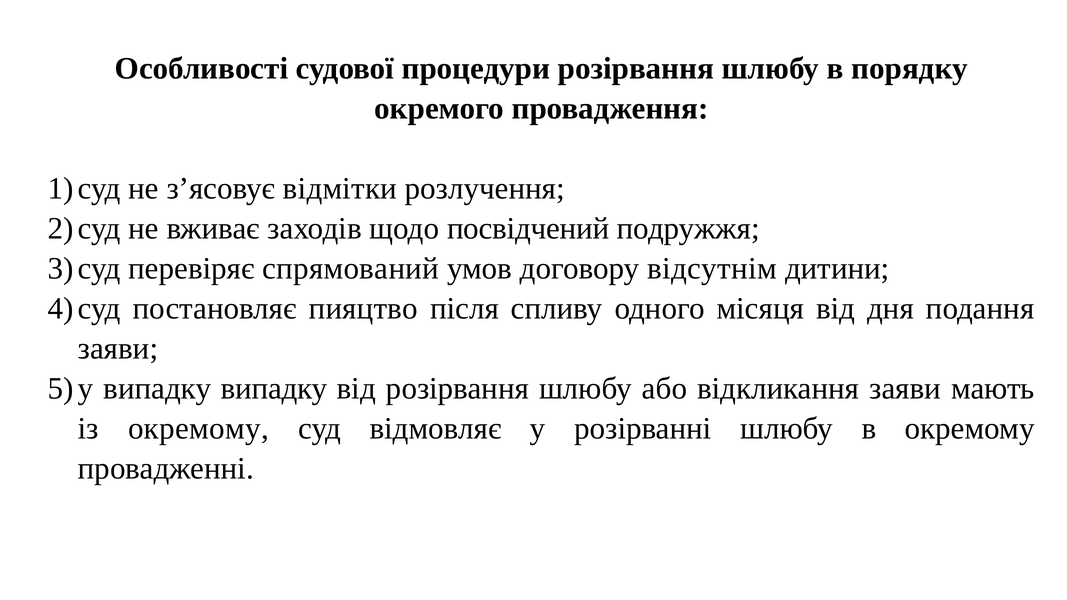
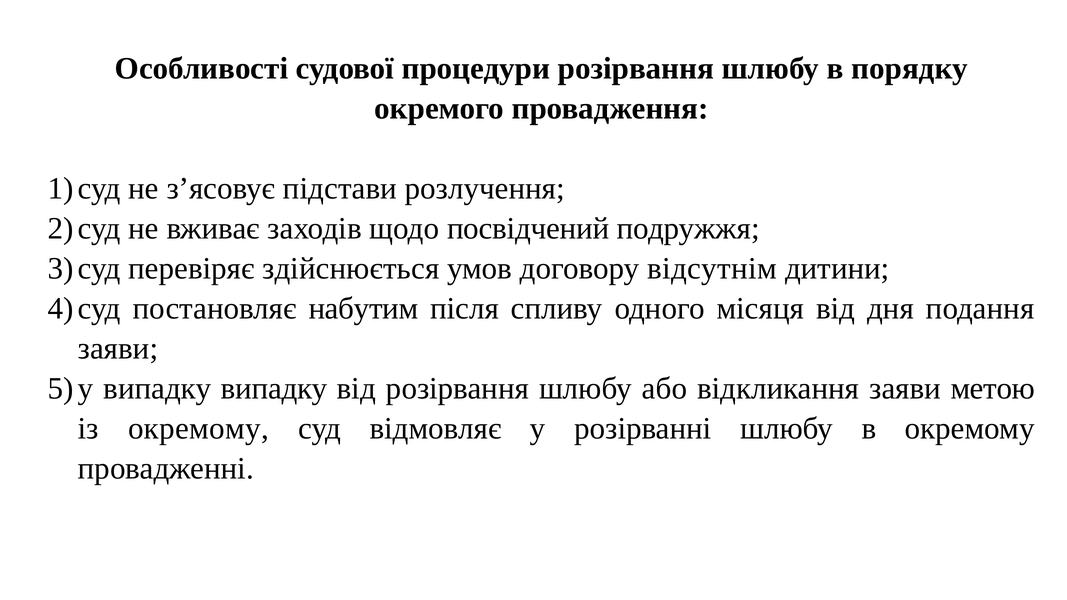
відмітки: відмітки -> підстави (340, 189)
спрямований: спрямований -> здійснюється (351, 269)
пияцтво: пияцтво -> набутим (363, 309)
мають: мають -> метою (993, 389)
